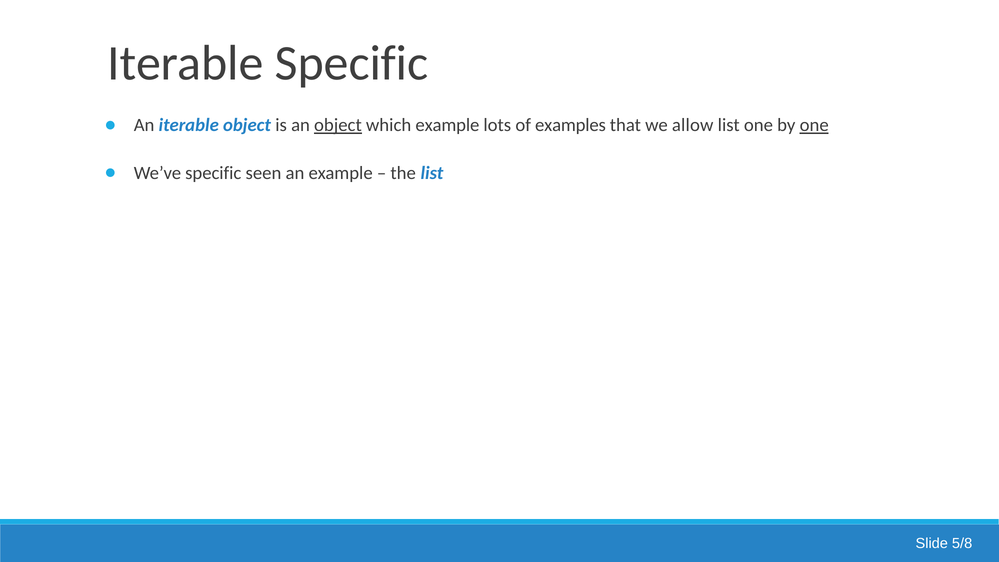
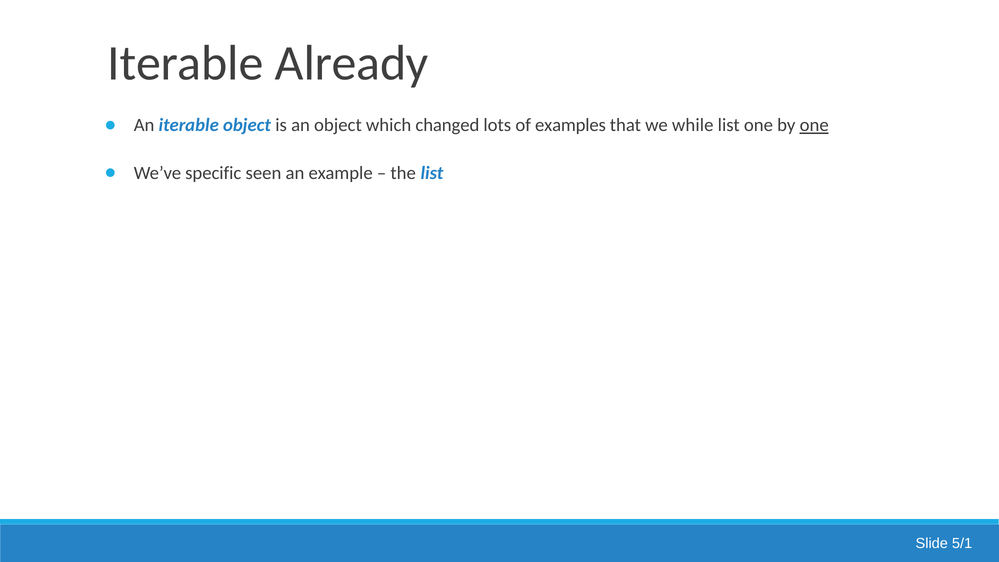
Iterable Specific: Specific -> Already (352, 63)
object underline: present -> none (338, 125)
which example: example -> changed (447, 125)
allow: allow -> while (693, 125)
5/8: 5/8 -> 5/1 (962, 544)
